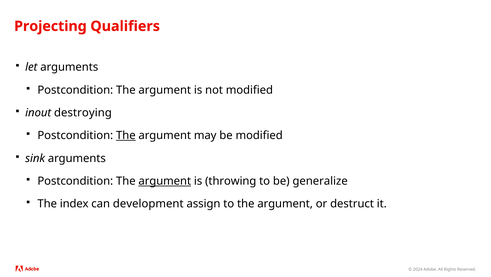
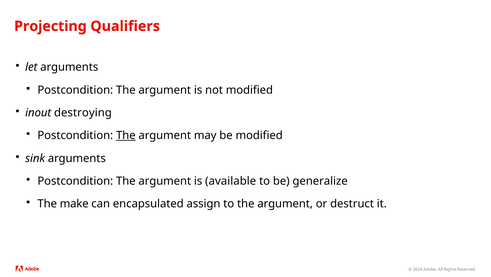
argument underline: present -> none (165, 181)
throwing: throwing -> available (231, 181)
index: index -> make (74, 203)
development: development -> encapsulated (148, 203)
